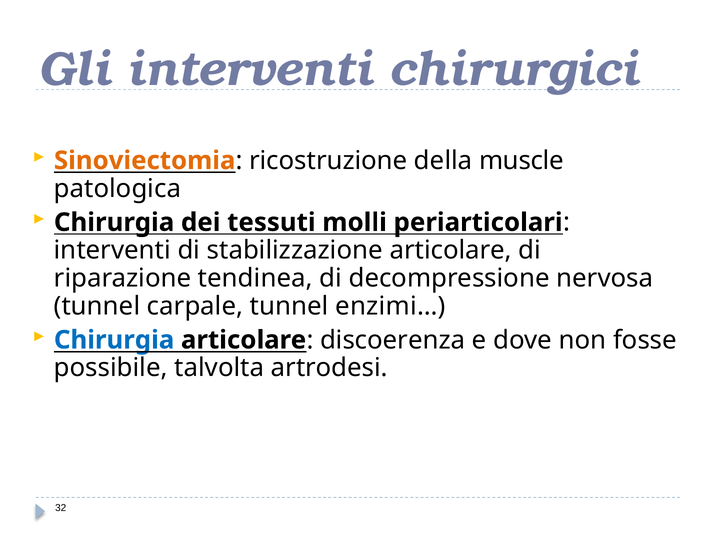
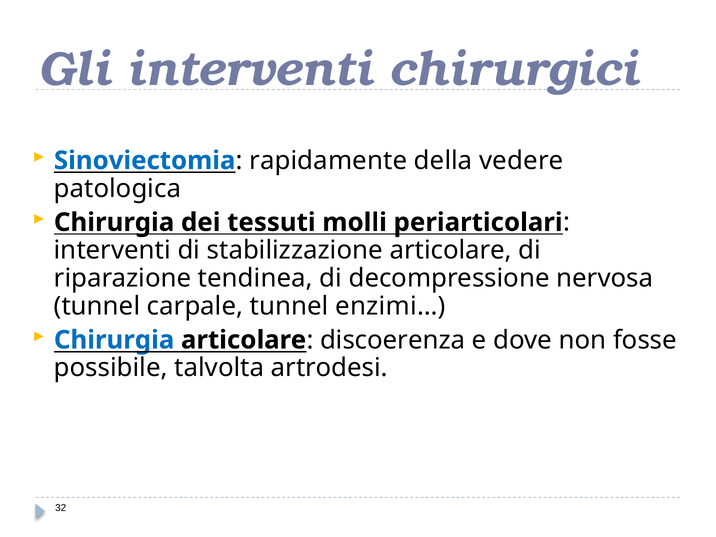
Sinoviectomia colour: orange -> blue (145, 161)
ricostruzione: ricostruzione -> rapidamente (328, 161)
muscle: muscle -> vedere (521, 161)
